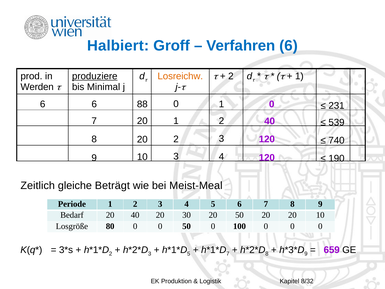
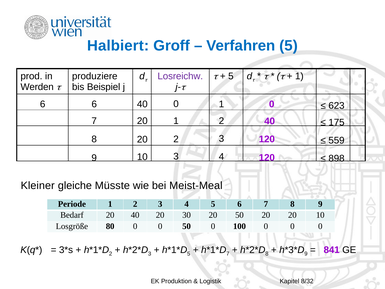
Verfahren 6: 6 -> 5 (289, 46)
produziere underline: present -> none (95, 76)
2: 2 -> 5 (231, 76)
Losreichw colour: orange -> purple (180, 76)
Minimal: Minimal -> Beispiel (104, 87)
6 88: 88 -> 40 (142, 104)
231: 231 -> 623 (336, 106)
539: 539 -> 175 (336, 122)
740: 740 -> 559 (336, 140)
190: 190 -> 898 (336, 158)
Zeitlich: Zeitlich -> Kleiner (38, 185)
Beträgt: Beträgt -> Müsste (112, 185)
659: 659 -> 841 (332, 250)
